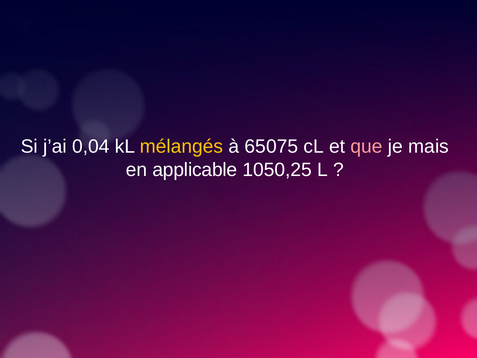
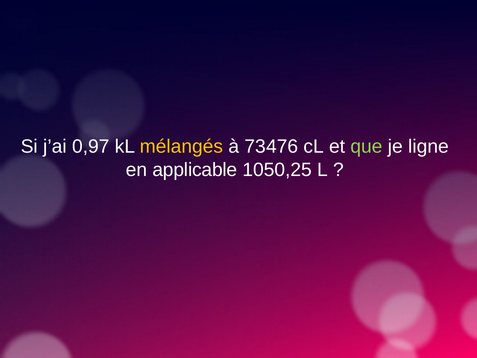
0,04: 0,04 -> 0,97 (91, 146)
65075: 65075 -> 73476 (271, 146)
que colour: pink -> light green (367, 146)
mais: mais -> ligne (429, 146)
